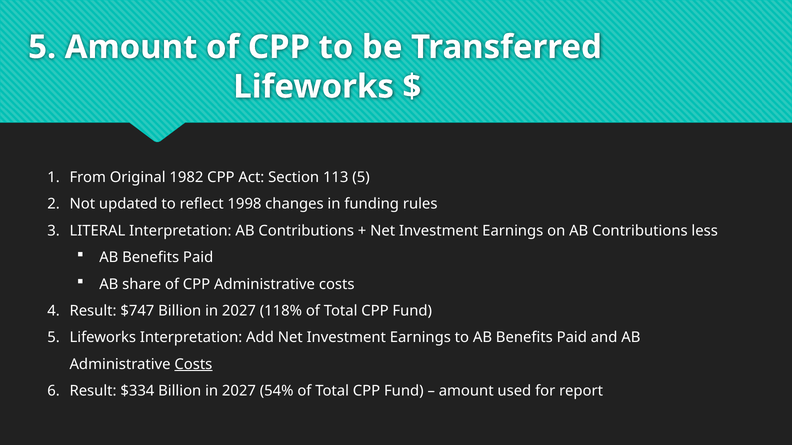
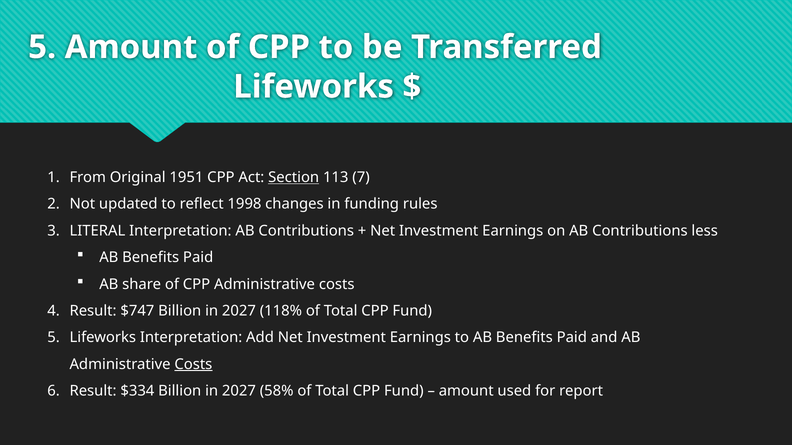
1982: 1982 -> 1951 (186, 178)
Section underline: none -> present (294, 178)
113 5: 5 -> 7 (361, 178)
54%: 54% -> 58% (277, 391)
